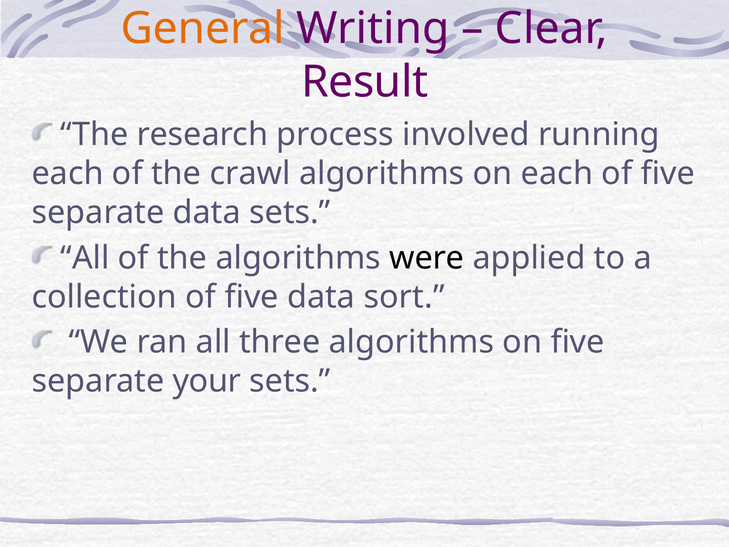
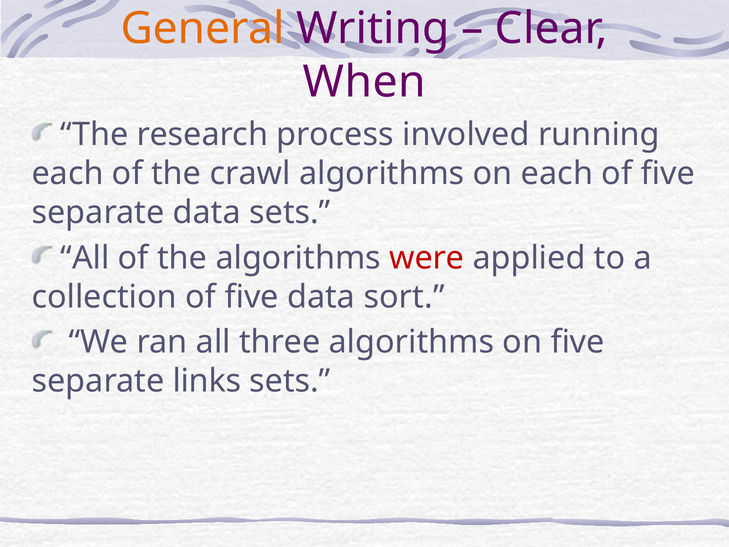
Result: Result -> When (364, 82)
were colour: black -> red (427, 258)
your: your -> links (207, 381)
